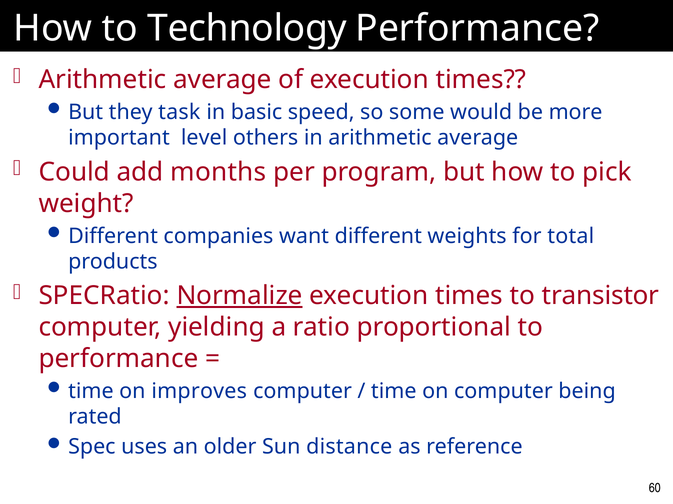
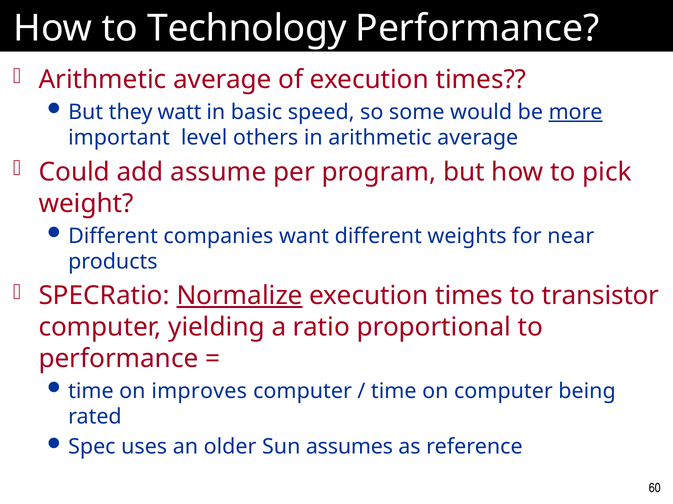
task: task -> watt (180, 112)
more underline: none -> present (576, 112)
months: months -> assume (218, 172)
total: total -> near (571, 236)
distance: distance -> assumes (349, 448)
